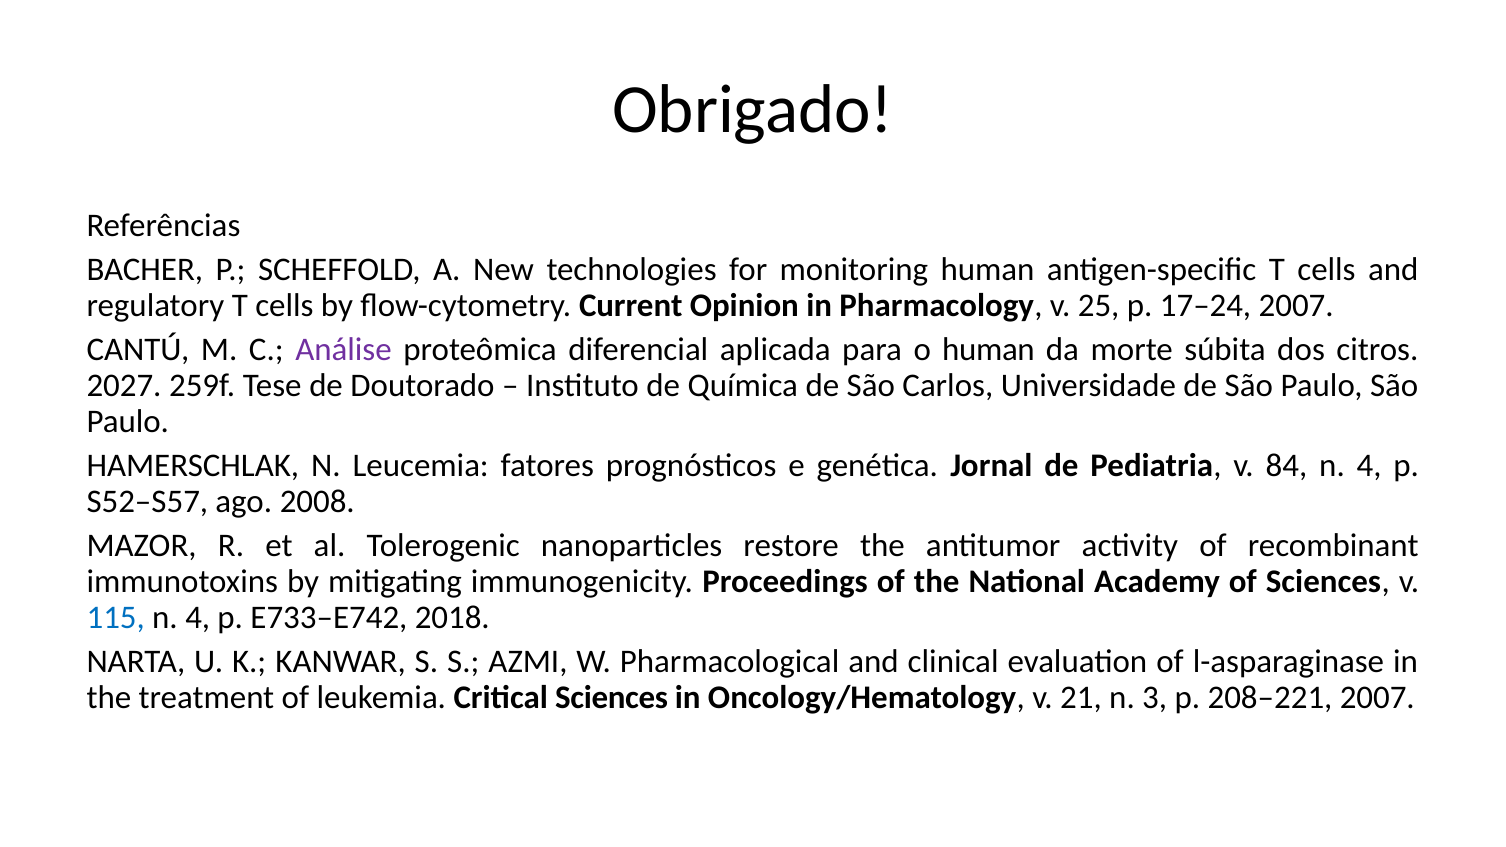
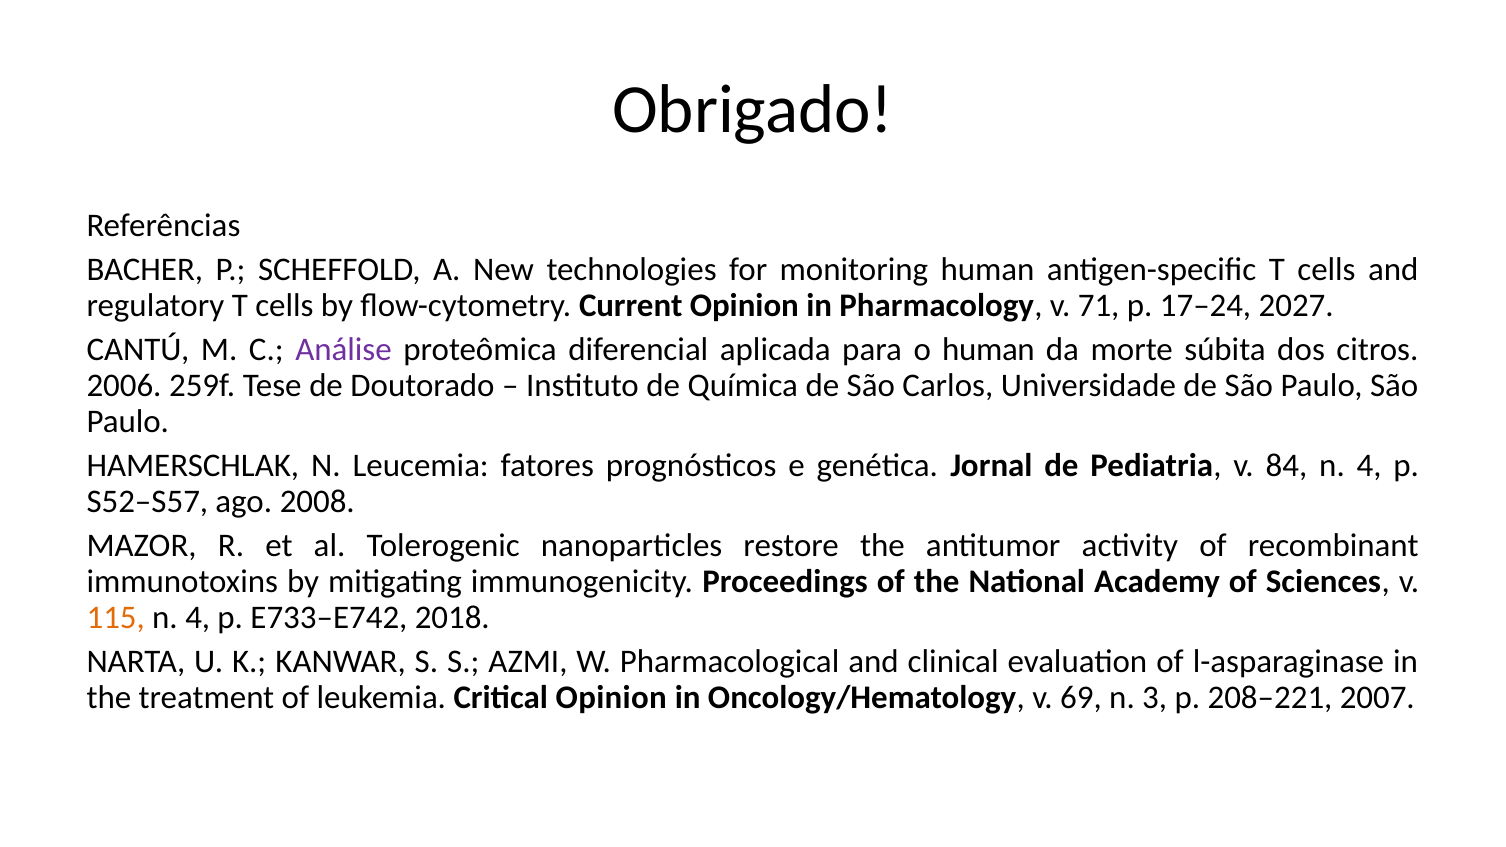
25: 25 -> 71 (1099, 306)
17–24 2007: 2007 -> 2027 (1296, 306)
2027: 2027 -> 2006 (124, 386)
115 colour: blue -> orange (116, 617)
Critical Sciences: Sciences -> Opinion (611, 697)
21: 21 -> 69 (1081, 697)
